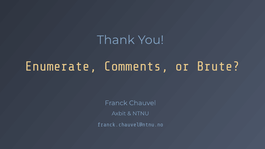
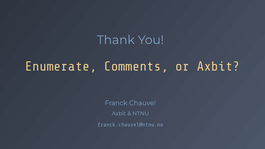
or Brute: Brute -> Axbit (218, 66)
